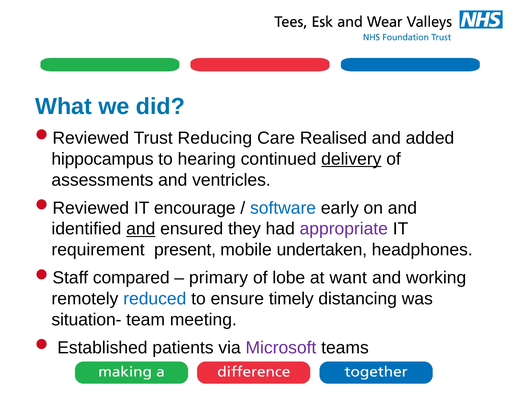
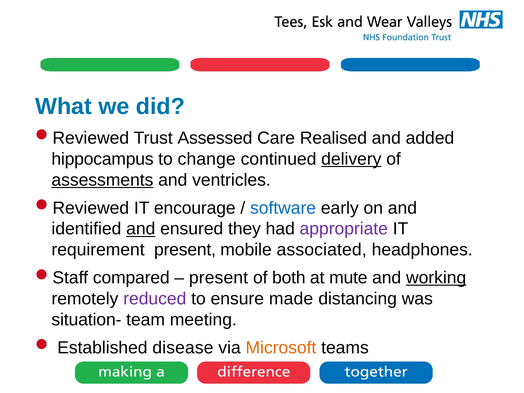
Reducing: Reducing -> Assessed (215, 138)
hearing: hearing -> change (207, 159)
assessments underline: none -> present (102, 180)
undertaken: undertaken -> associated (322, 250)
primary: primary -> present (219, 278)
lobe: lobe -> both (289, 278)
want: want -> mute (348, 278)
working underline: none -> present (436, 278)
reduced colour: blue -> purple (155, 299)
timely: timely -> made (291, 299)
patients: patients -> disease (183, 348)
Microsoft colour: purple -> orange (281, 348)
